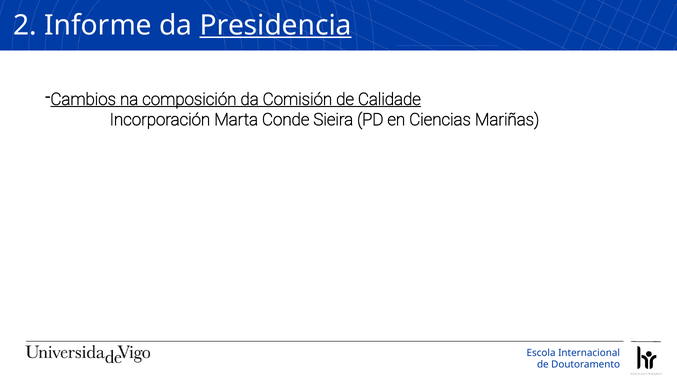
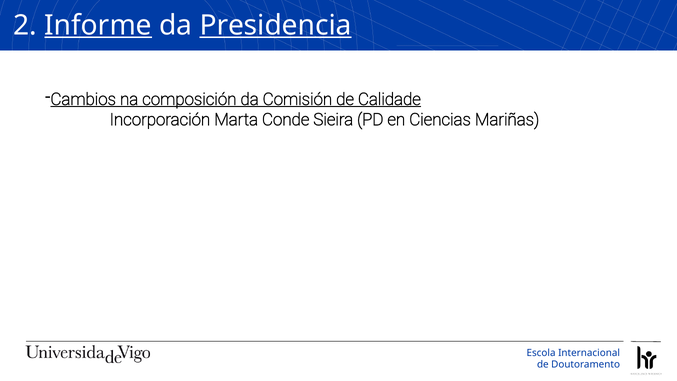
Informe underline: none -> present (98, 25)
